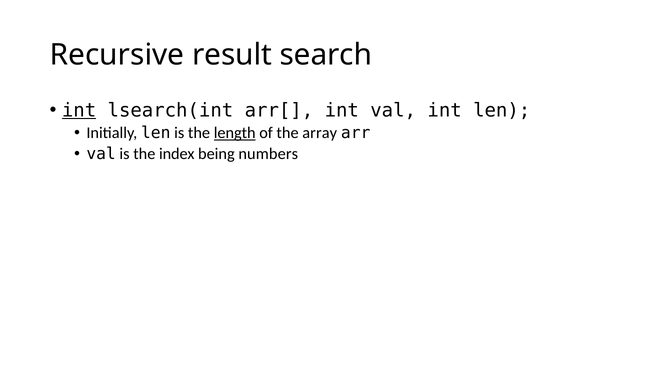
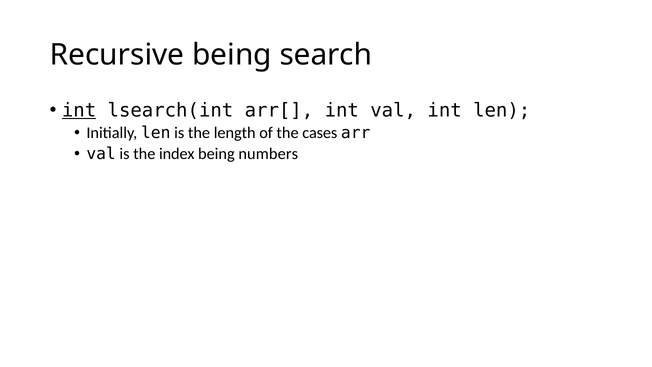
Recursive result: result -> being (232, 55)
length underline: present -> none (235, 133)
array: array -> cases (320, 133)
